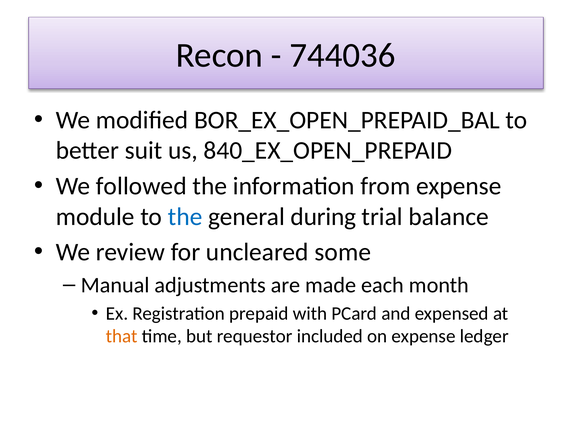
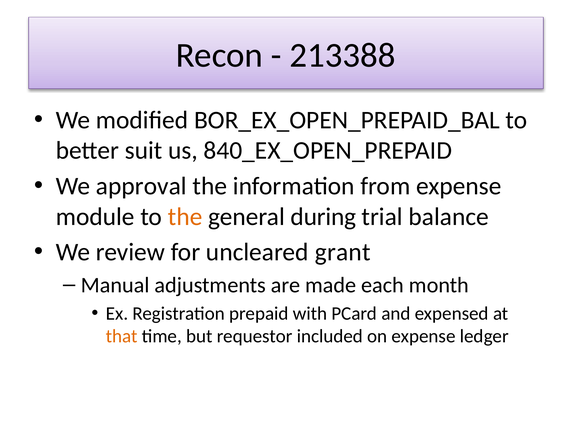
744036: 744036 -> 213388 (343, 55)
followed: followed -> approval (141, 186)
the colour: blue -> orange (185, 217)
some: some -> grant (343, 252)
